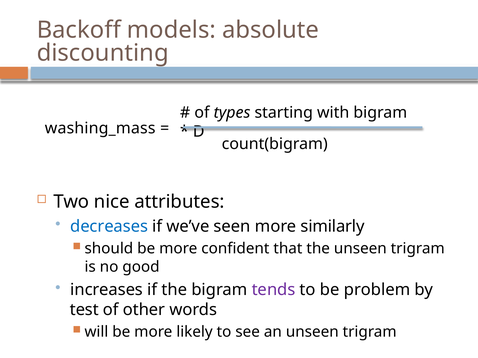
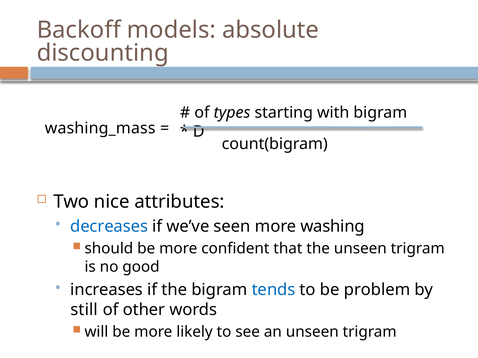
similarly: similarly -> washing (333, 227)
tends colour: purple -> blue (274, 290)
test: test -> still (84, 310)
